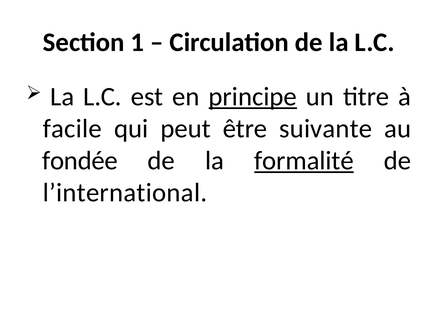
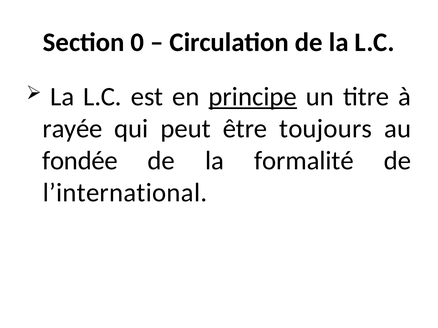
1: 1 -> 0 (137, 42)
facile: facile -> rayée (73, 129)
suivante: suivante -> toujours (326, 129)
formalité underline: present -> none (304, 161)
